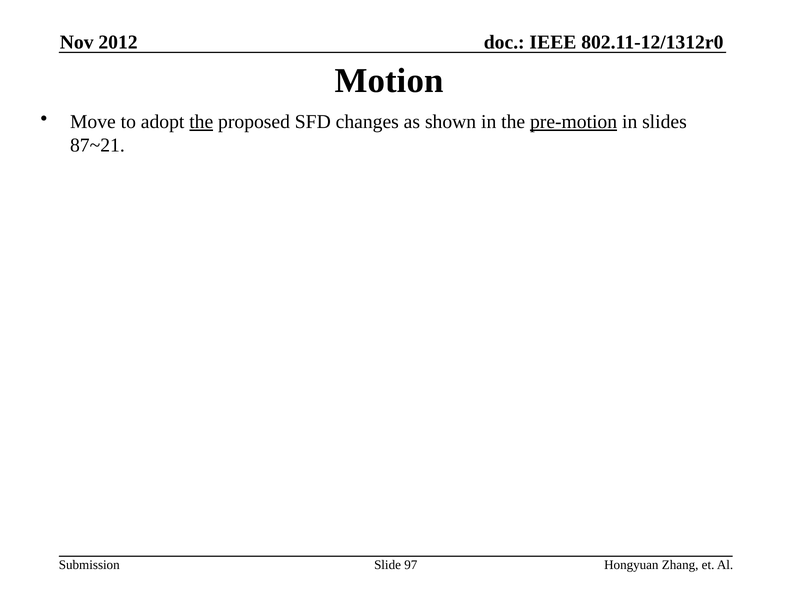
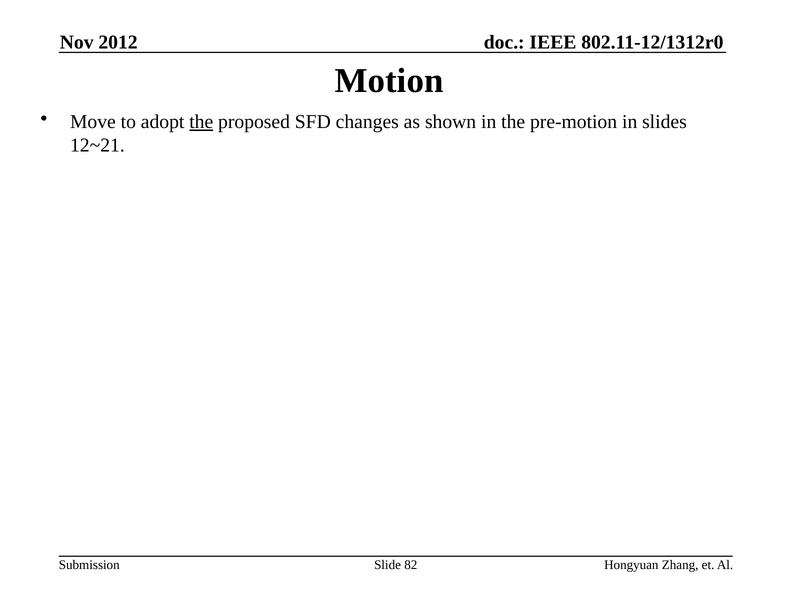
pre-motion underline: present -> none (574, 122)
87~21: 87~21 -> 12~21 (97, 145)
97: 97 -> 82 (411, 565)
